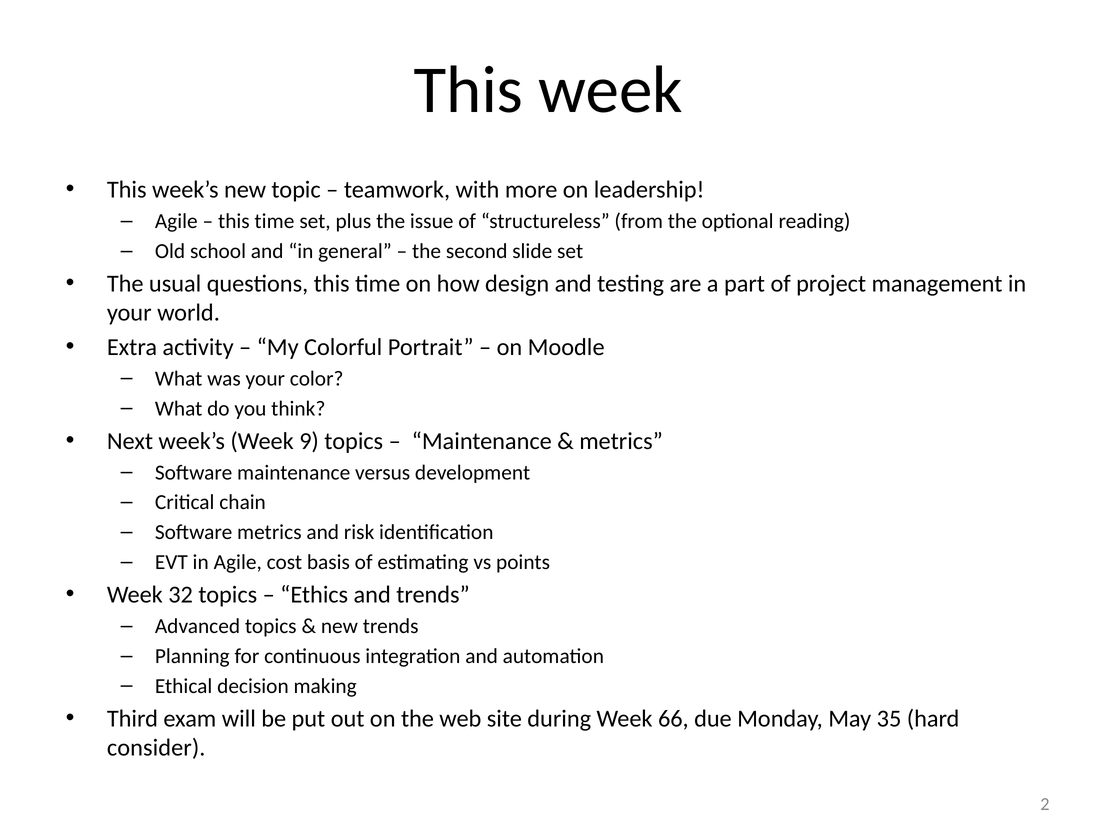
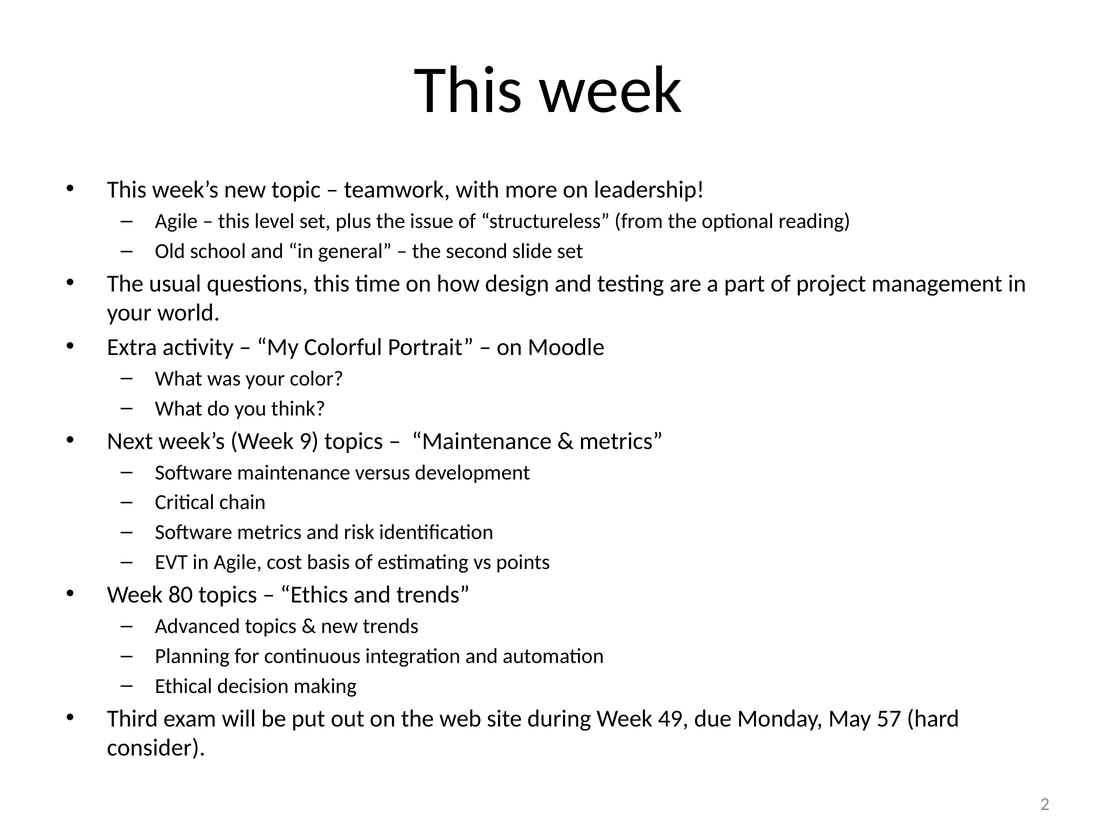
time: time -> level (275, 221)
32: 32 -> 80 (181, 595)
66: 66 -> 49 (673, 718)
35: 35 -> 57 (889, 718)
